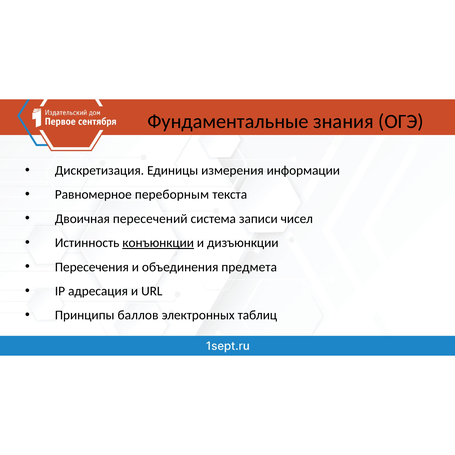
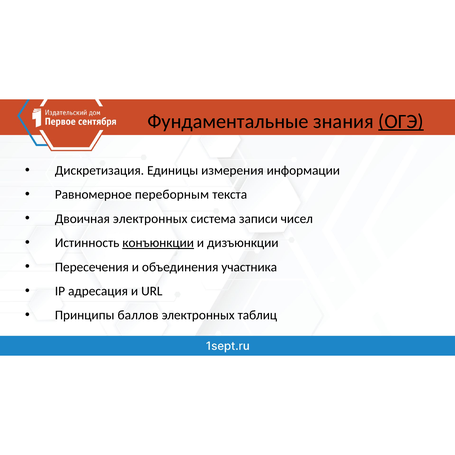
ОГЭ underline: none -> present (401, 121)
Двоичная пересечений: пересечений -> электронных (150, 219)
предмета: предмета -> участника (249, 267)
